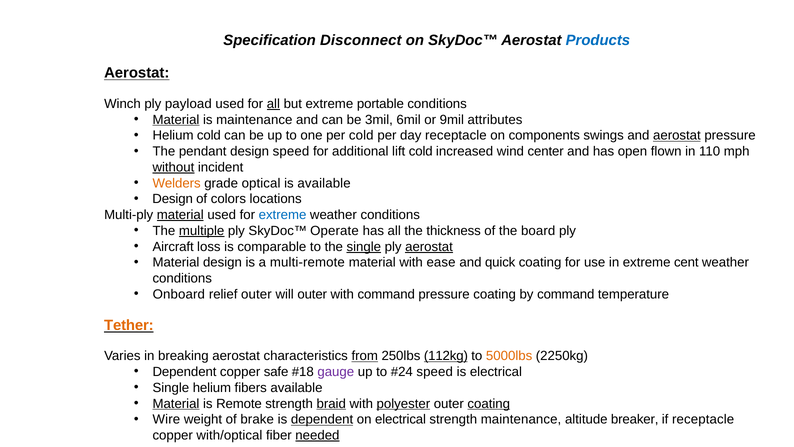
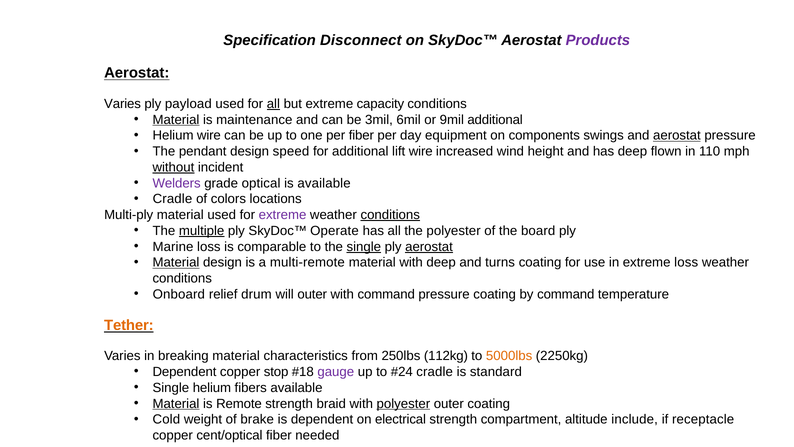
Products colour: blue -> purple (598, 40)
Winch: Winch -> Varies (123, 104)
portable: portable -> capacity (380, 104)
9mil attributes: attributes -> additional (495, 120)
Helium cold: cold -> wire (209, 135)
per cold: cold -> fiber (361, 135)
day receptacle: receptacle -> equipment (456, 135)
lift cold: cold -> wire (421, 151)
center: center -> height (546, 151)
has open: open -> deep (632, 151)
Welders colour: orange -> purple (177, 183)
Design: Design -> Cradle (172, 199)
material underline: present -> none (180, 215)
extreme colour: blue -> purple (283, 215)
conditions underline: none -> present (390, 215)
the thickness: thickness -> polyester (454, 231)
Aircraft: Aircraft -> Marine (173, 247)
Material underline: none -> present (176, 262)
with ease: ease -> deep (441, 262)
quick: quick -> turns (500, 262)
extreme cent: cent -> loss (686, 262)
relief outer: outer -> drum (256, 294)
breaking aerostat: aerostat -> material (236, 356)
from underline: present -> none (365, 356)
112kg underline: present -> none (446, 356)
safe: safe -> stop (276, 372)
speed: speed -> cradle (435, 372)
is electrical: electrical -> standard (496, 372)
braid underline: present -> none (331, 403)
coating underline: present -> none (489, 403)
Wire: Wire -> Cold (166, 419)
dependent underline: present -> none (322, 419)
strength maintenance: maintenance -> compartment (521, 419)
breaker: breaker -> include (635, 419)
with/optical: with/optical -> cent/optical (229, 435)
needed underline: present -> none (317, 435)
